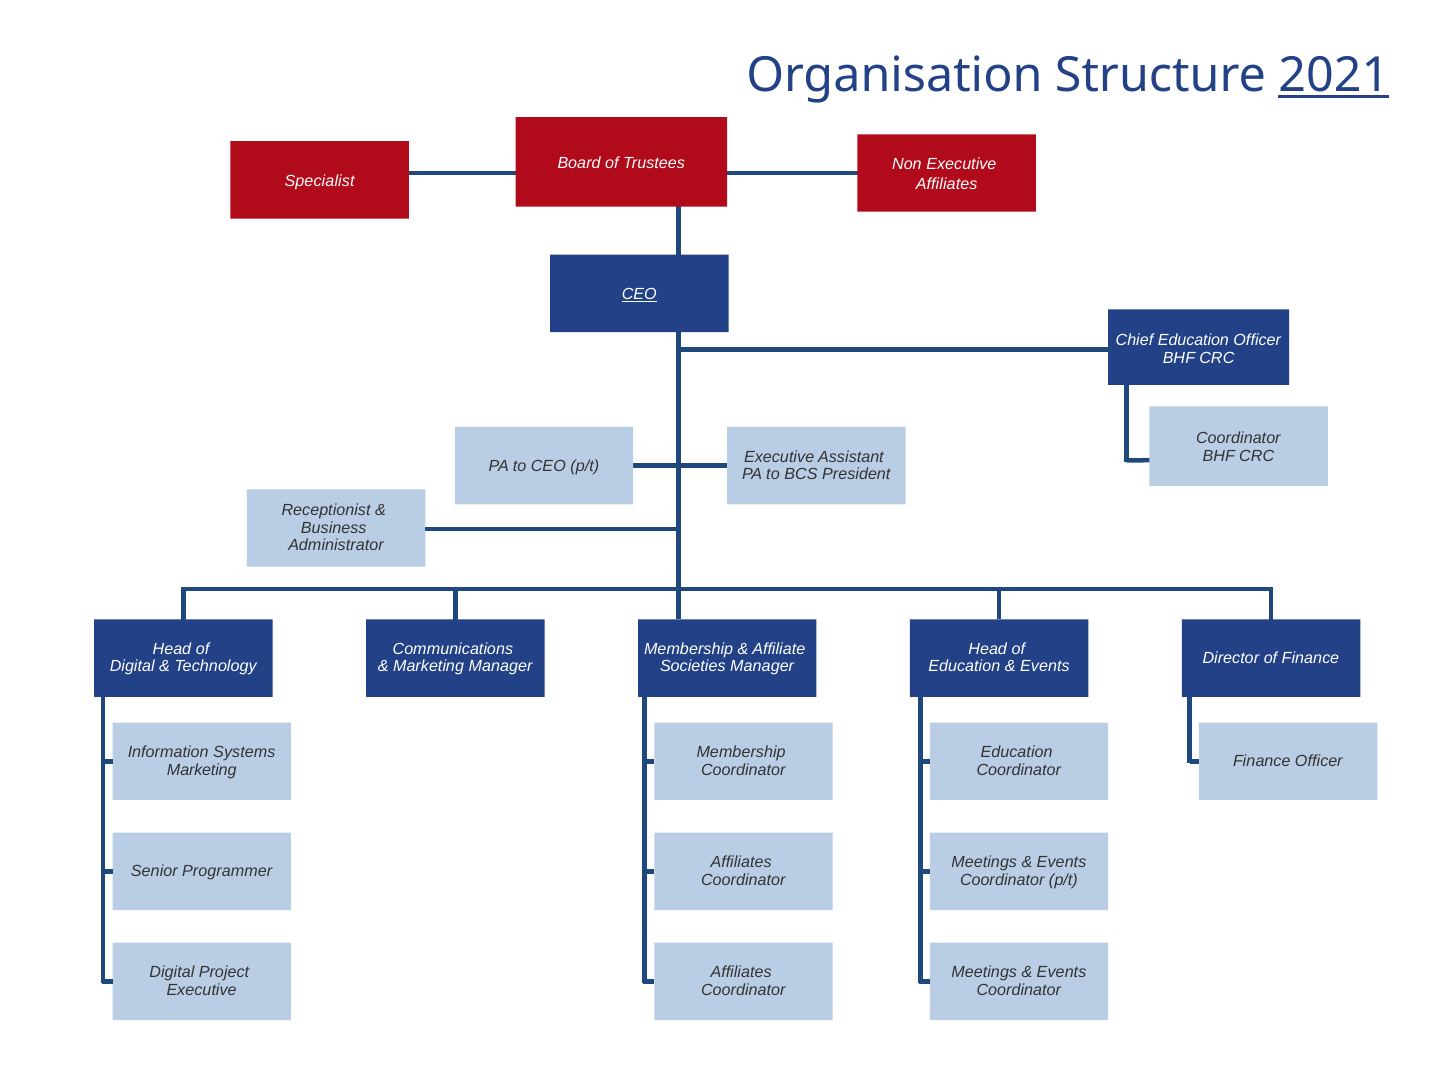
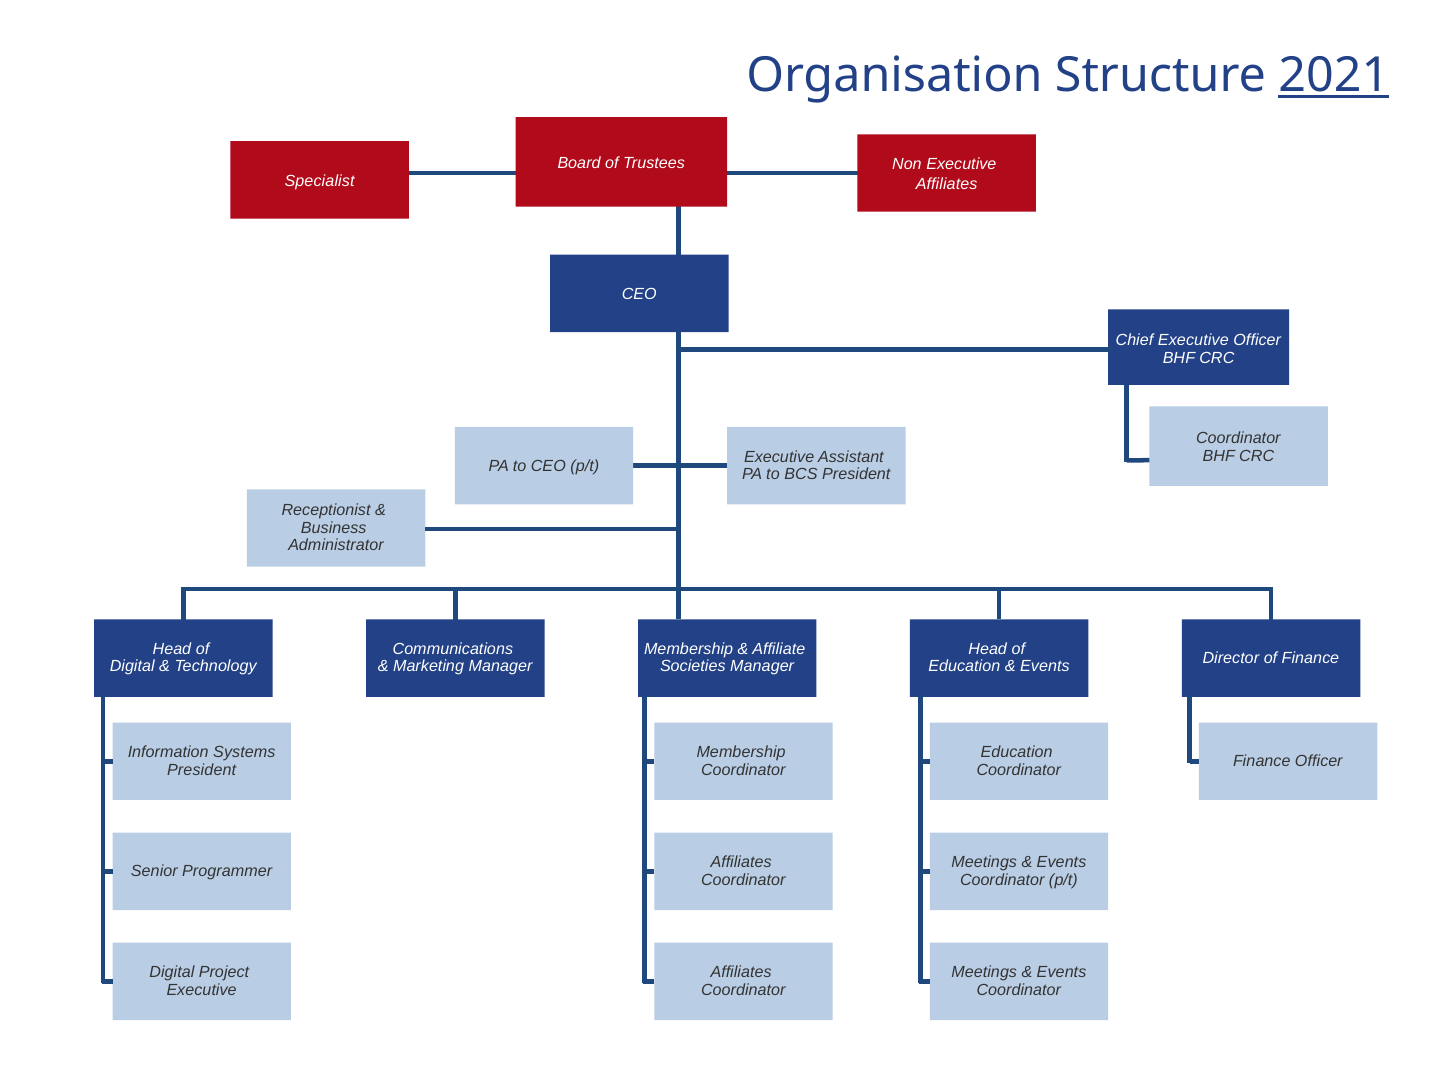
CEO underline: present -> none (639, 295)
Chief Education: Education -> Executive (1193, 341)
Marketing: Marketing -> President (202, 770)
